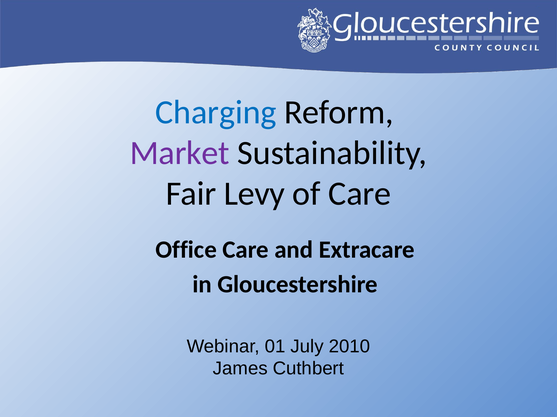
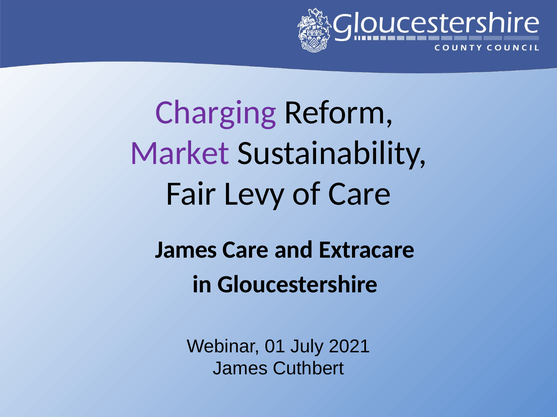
Charging colour: blue -> purple (216, 112)
Office: Office -> James (186, 250)
2010: 2010 -> 2021 (349, 347)
